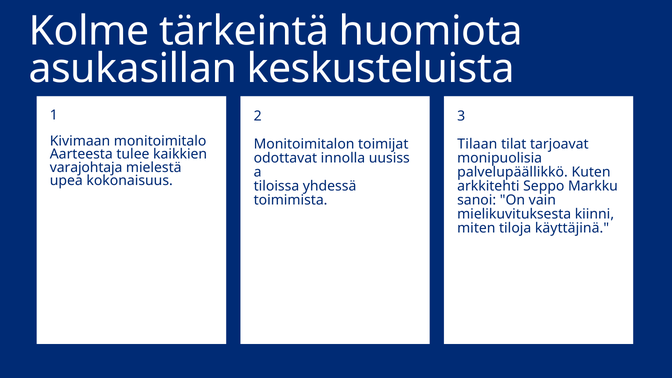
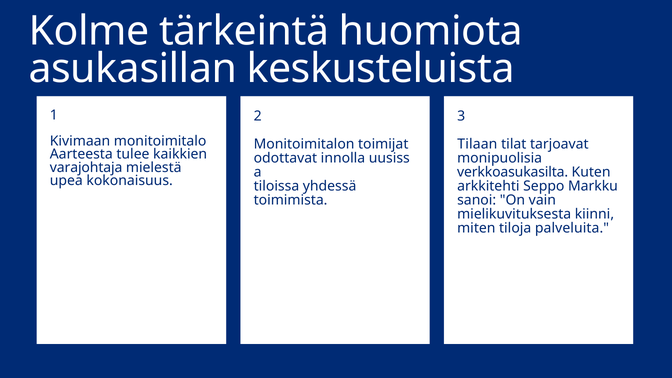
palvelupäällikkö: palvelupäällikkö -> verkkoasukasilta (513, 172)
käyttäjinä: käyttäjinä -> palveluita (572, 228)
